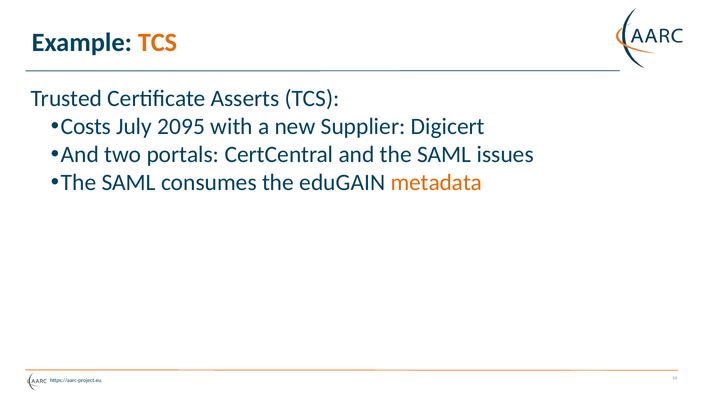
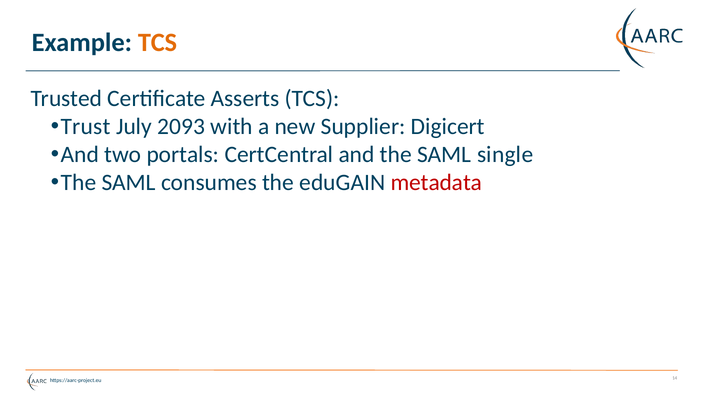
Costs: Costs -> Trust (86, 127)
2095: 2095 -> 2093 (181, 127)
issues: issues -> single (505, 155)
metadata colour: orange -> red (436, 183)
